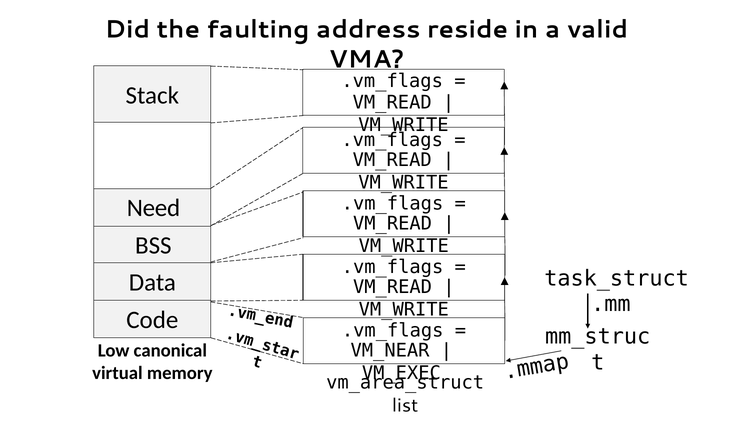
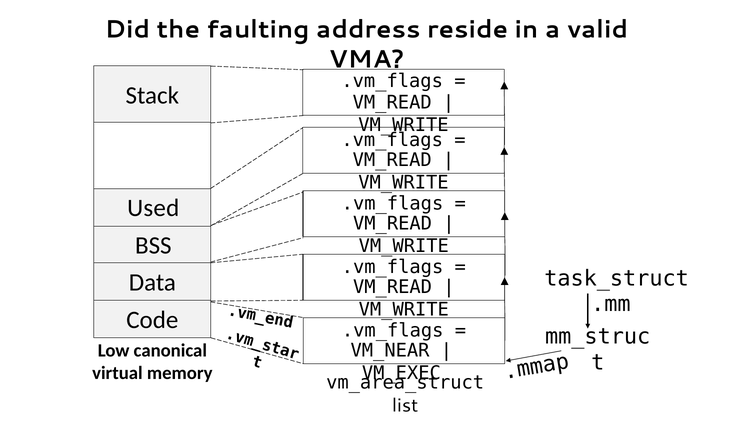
Need: Need -> Used (153, 208)
